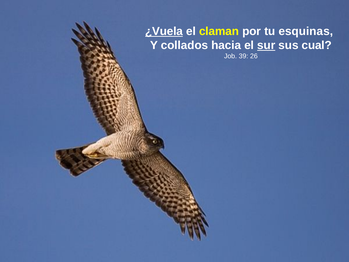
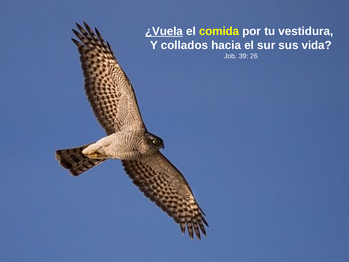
claman: claman -> comida (219, 31)
esquinas: esquinas -> vestidura (306, 31)
sur underline: present -> none (266, 45)
cual: cual -> vida (317, 45)
